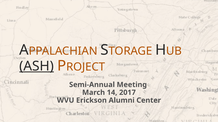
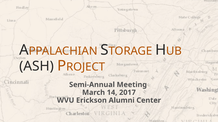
ASH underline: present -> none (37, 66)
